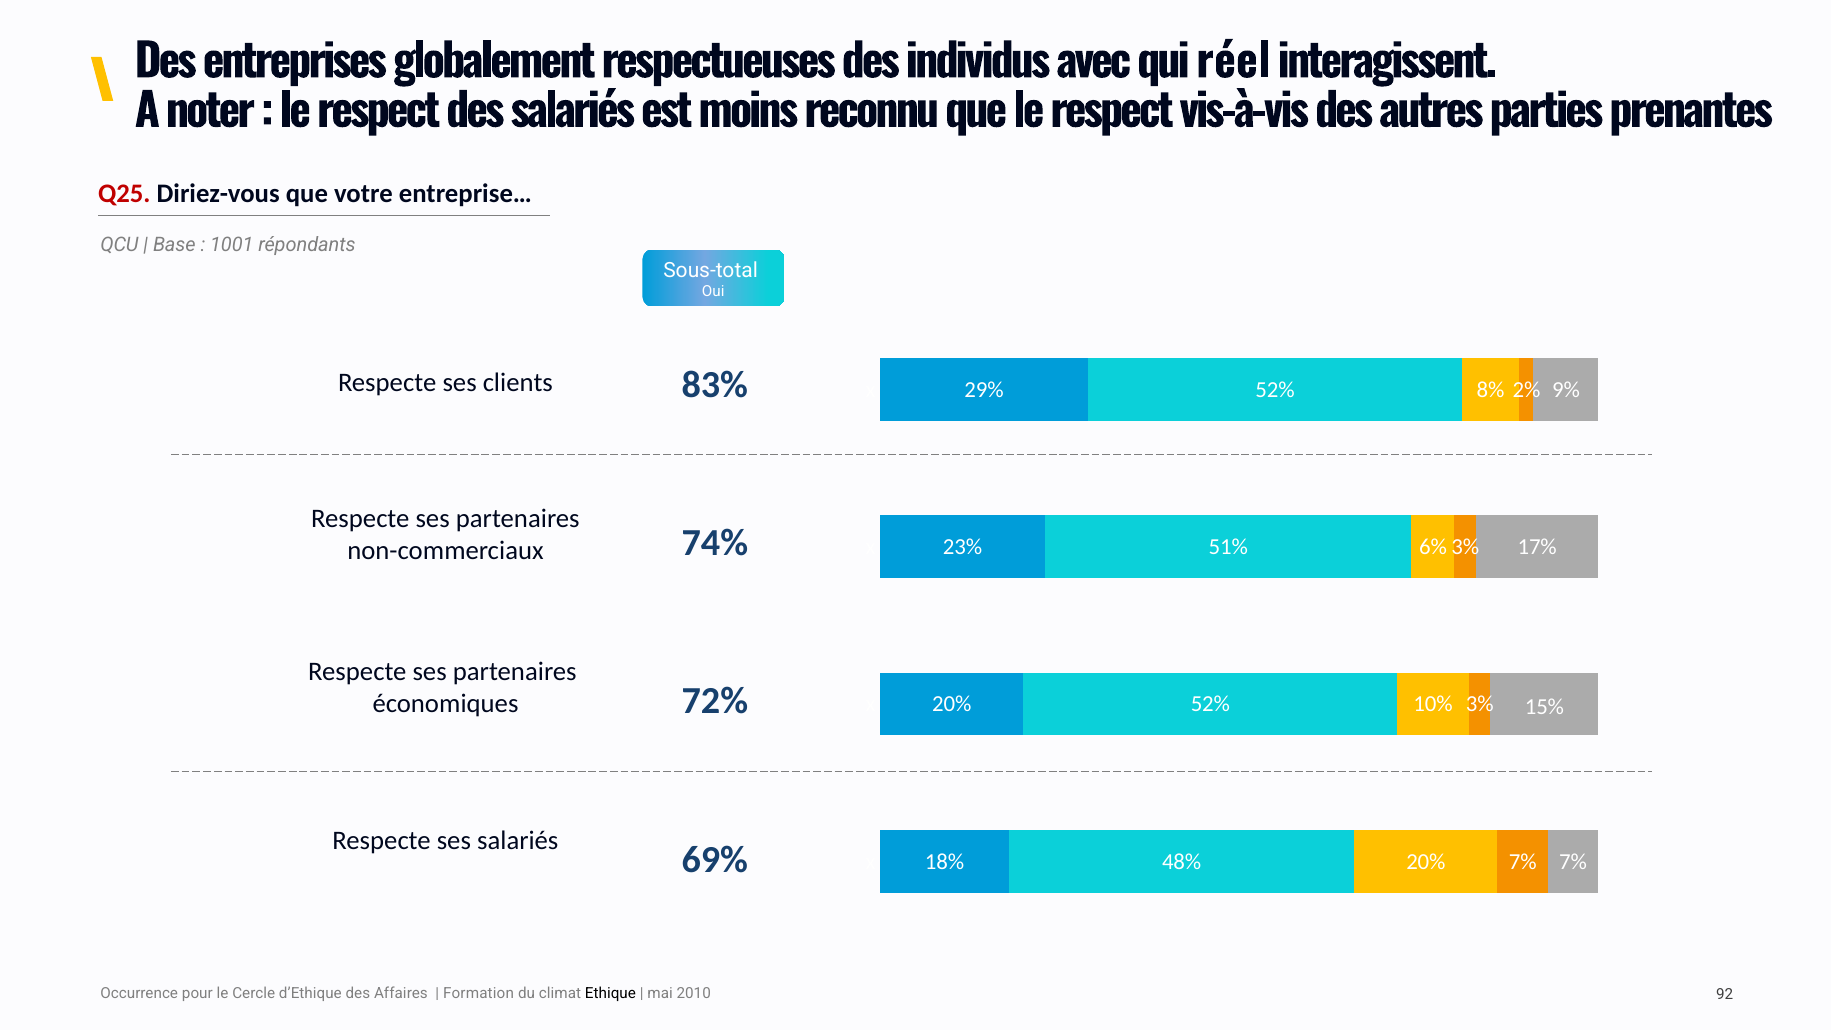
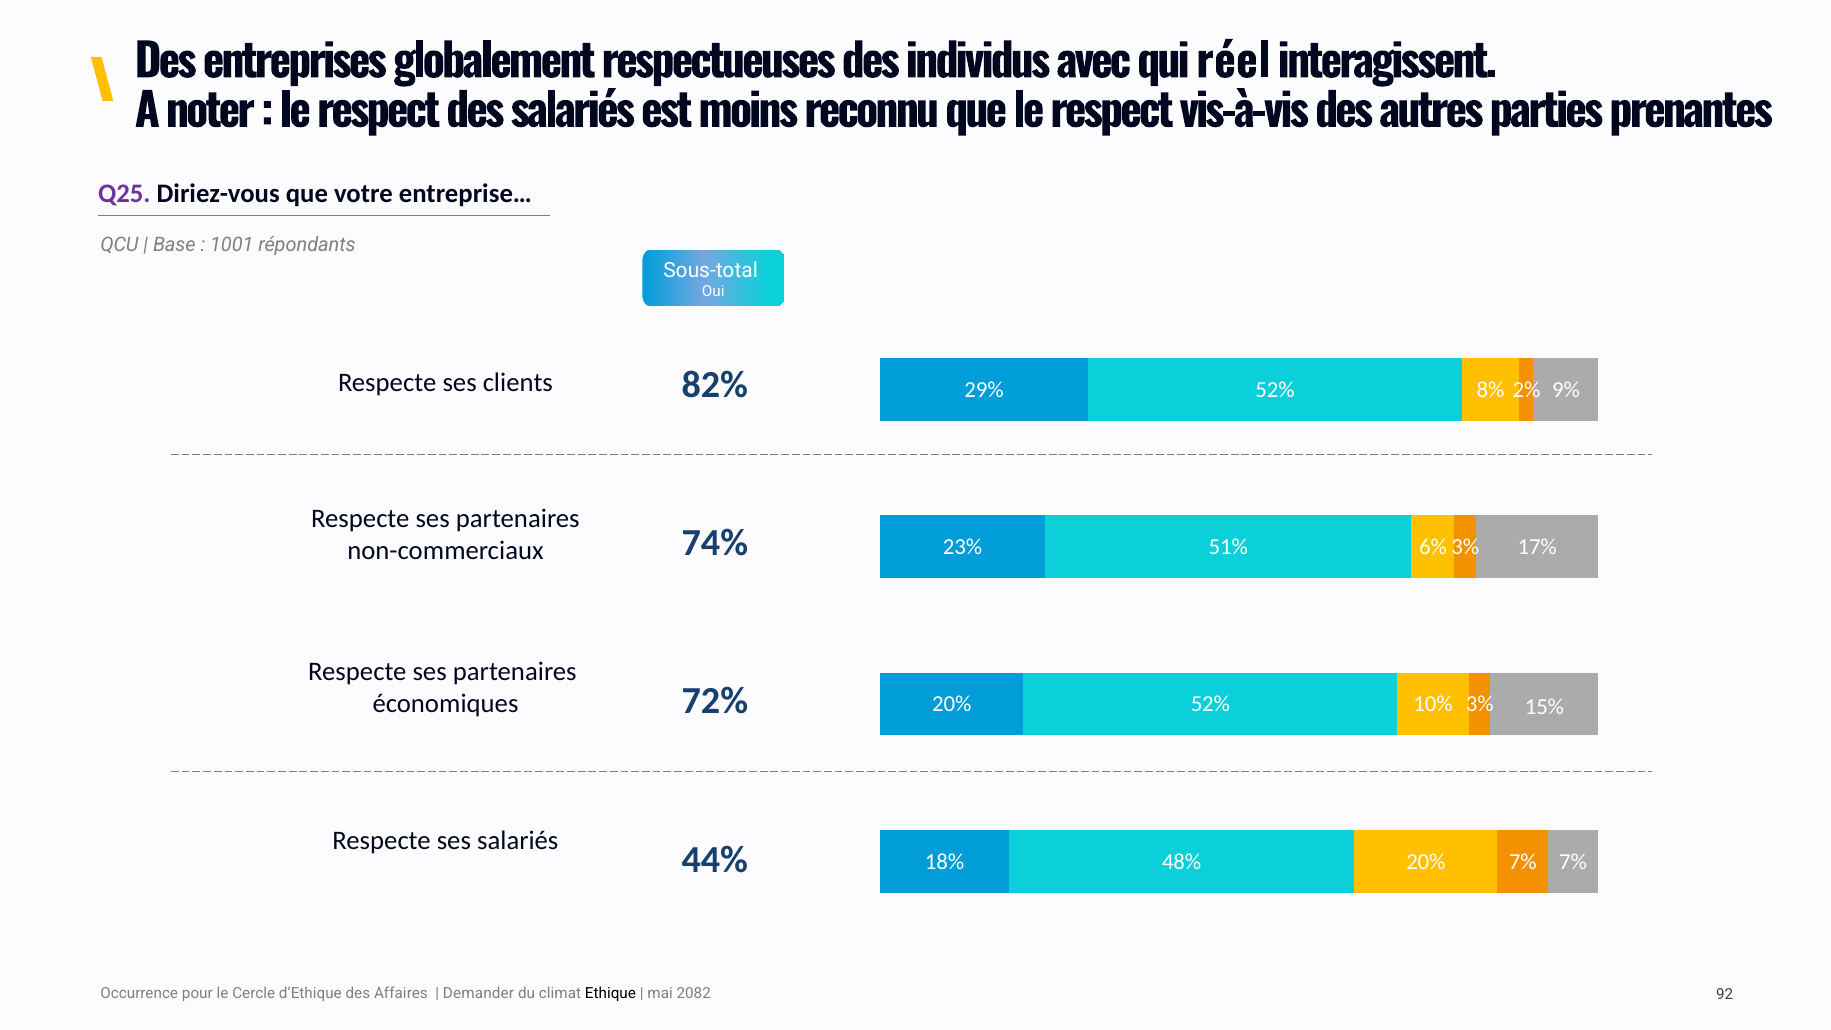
Q25 colour: red -> purple (124, 194)
83%: 83% -> 82% (715, 385)
69%: 69% -> 44% (715, 859)
Formation: Formation -> Demander (479, 993)
2010: 2010 -> 2082 (694, 993)
